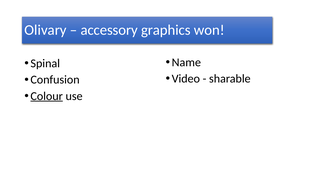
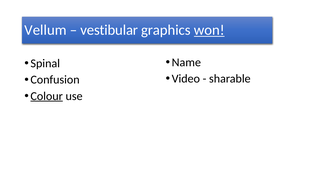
Olivary: Olivary -> Vellum (46, 30)
accessory: accessory -> vestibular (109, 30)
won underline: none -> present (209, 30)
